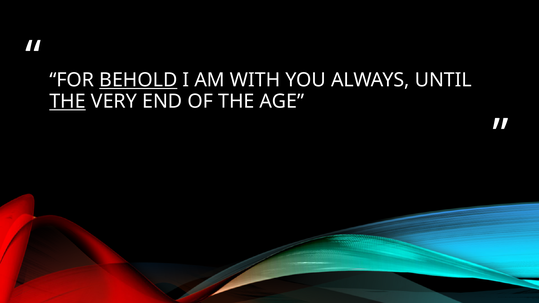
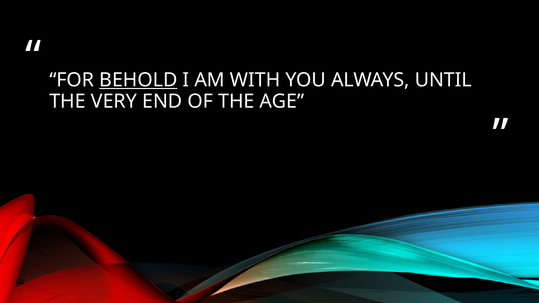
THE underline: present -> none (68, 101)
